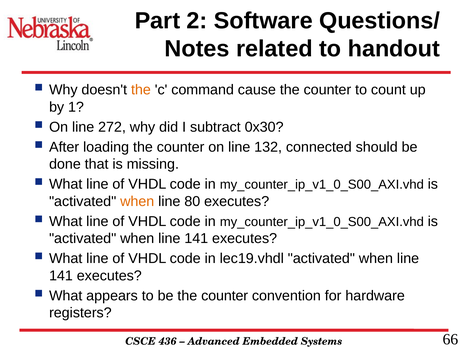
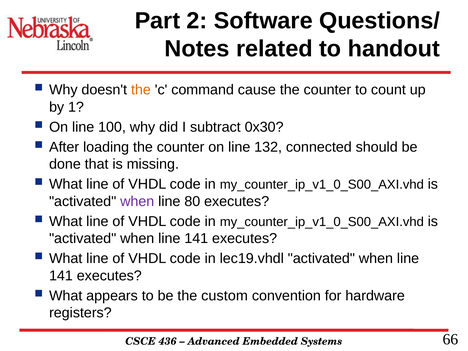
272: 272 -> 100 (112, 127)
when colour: orange -> purple (137, 201)
be the counter: counter -> custom (225, 296)
